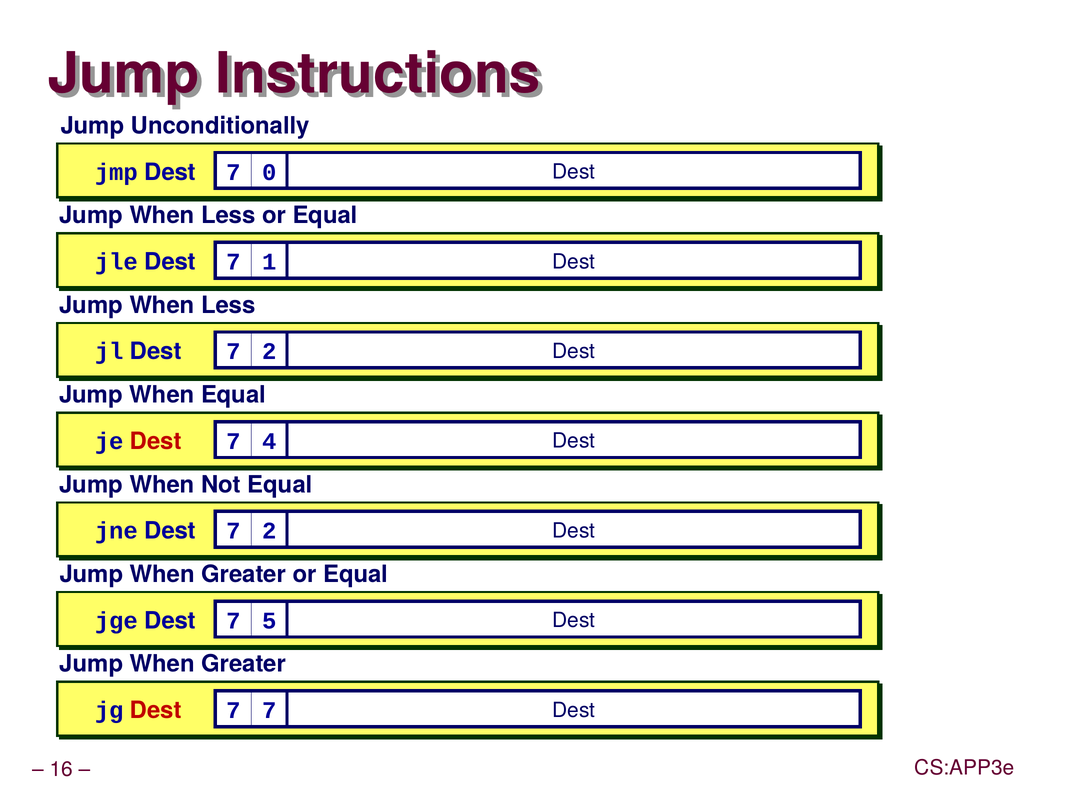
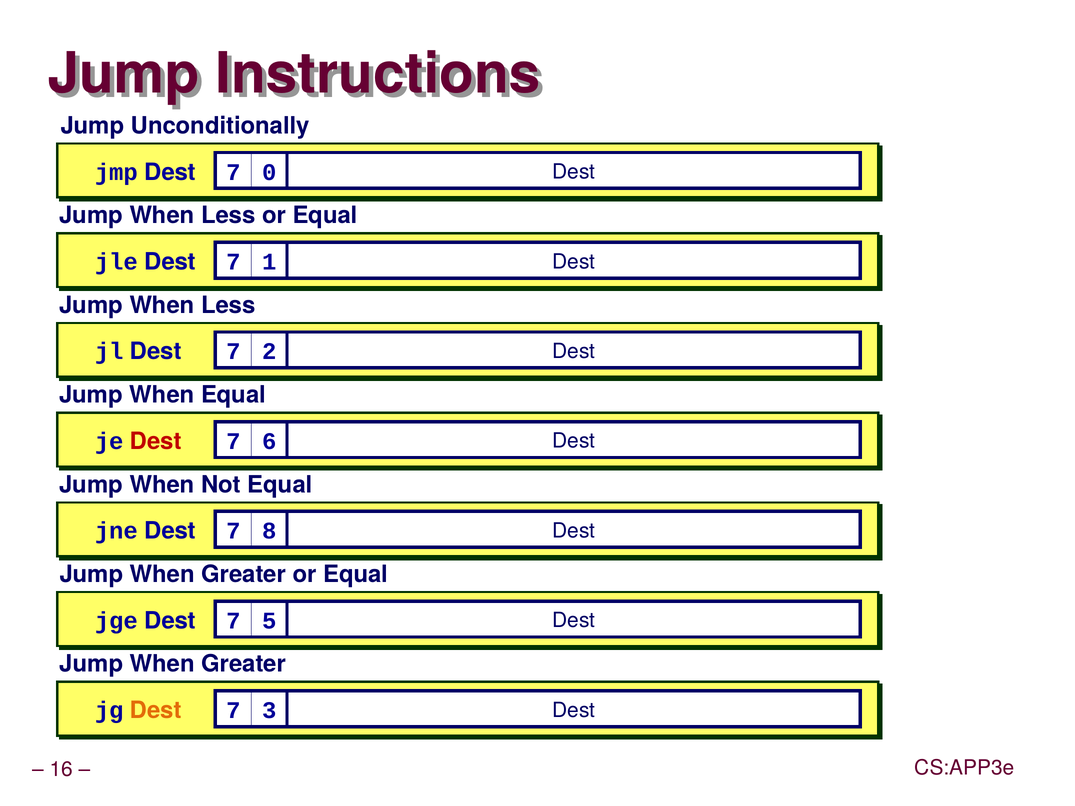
4: 4 -> 6 (269, 441)
jne Dest 7 2: 2 -> 8 (269, 531)
Dest colour: red -> orange (156, 710)
7 7: 7 -> 3 (269, 710)
